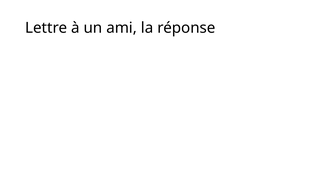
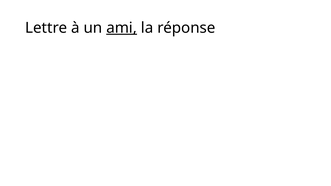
ami underline: none -> present (122, 28)
